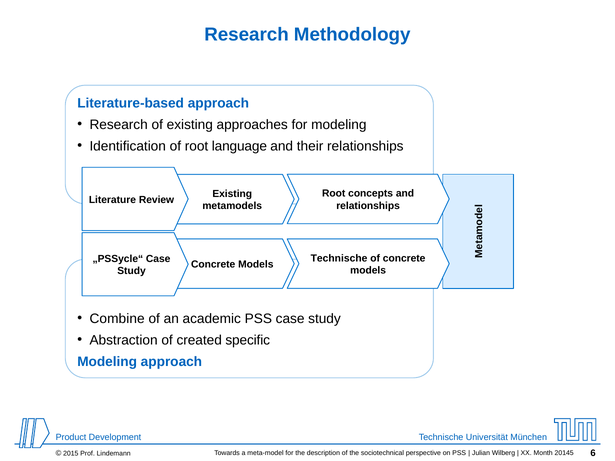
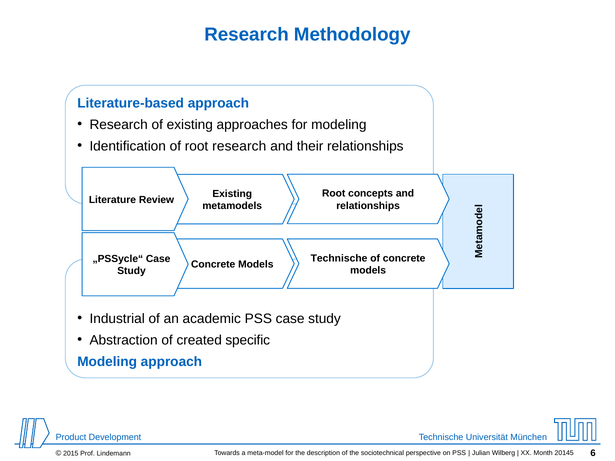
root language: language -> research (239, 146)
Combine: Combine -> Industrial (117, 319)
